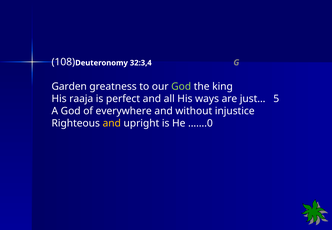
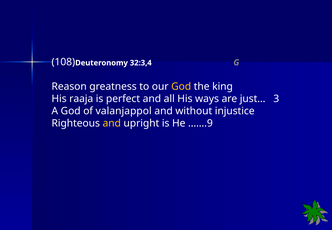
Garden: Garden -> Reason (69, 86)
God colour: light green -> yellow (181, 86)
5: 5 -> 3 (276, 99)
everywhere: everywhere -> valanjappol (124, 111)
…….0: …….0 -> …….9 (200, 123)
